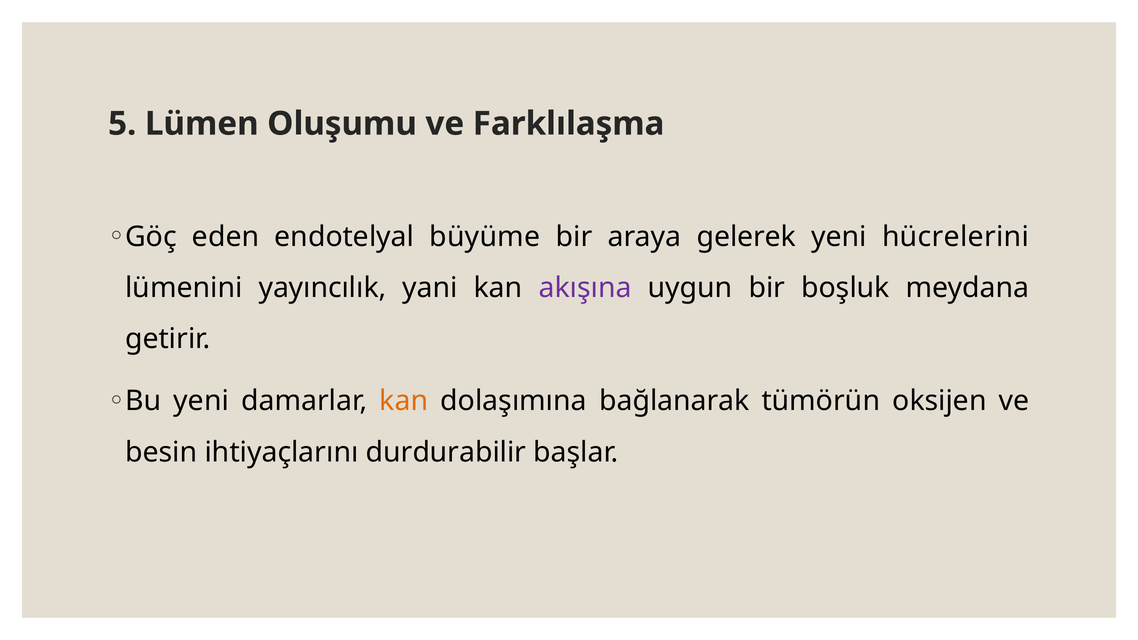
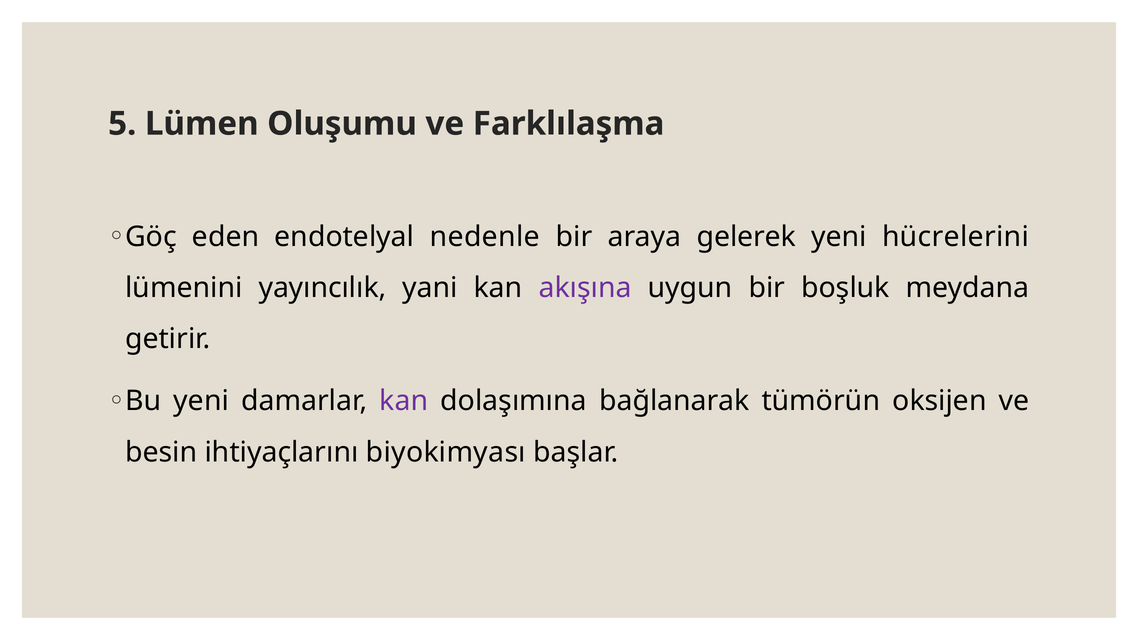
büyüme: büyüme -> nedenle (485, 237)
kan colour: orange -> purple (404, 401)
durdurabilir: durdurabilir -> biyokimyası (446, 452)
